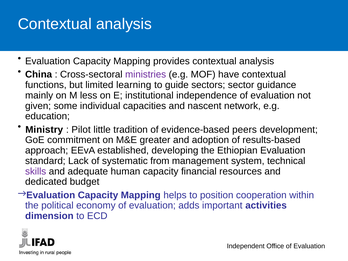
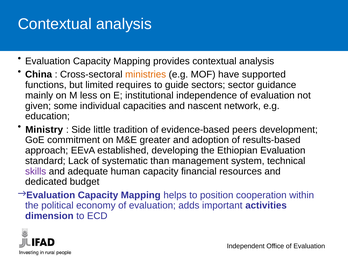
ministries colour: purple -> orange (146, 75)
have contextual: contextual -> supported (264, 75)
learning: learning -> requires (134, 85)
Pilot: Pilot -> Side (81, 130)
from: from -> than (160, 161)
